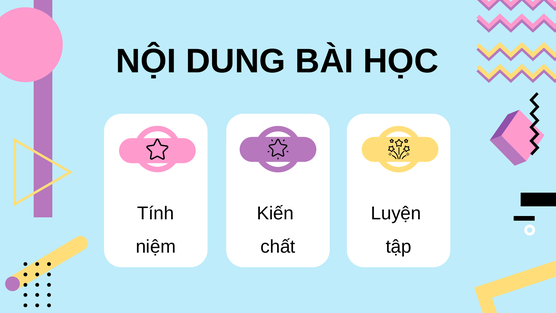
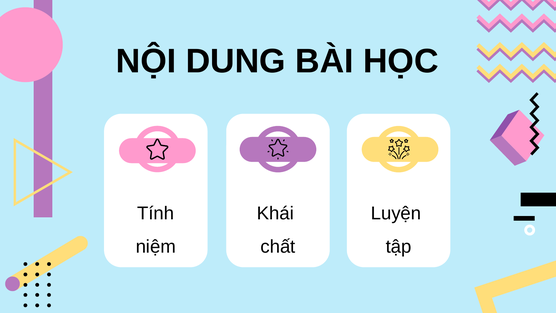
Kiến: Kiến -> Khái (275, 213)
